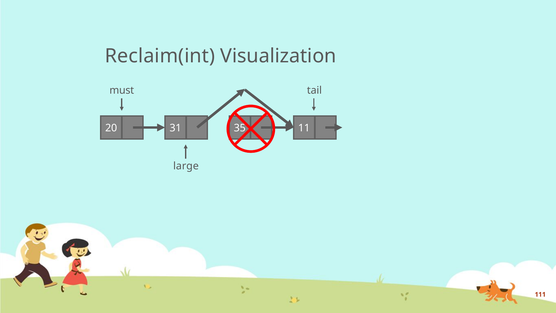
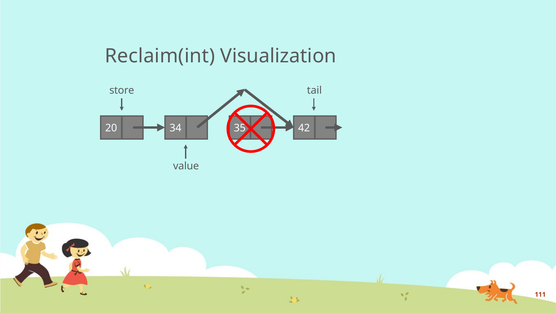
must: must -> store (122, 90)
31: 31 -> 34 (175, 128)
11: 11 -> 42 (304, 128)
large: large -> value (186, 166)
